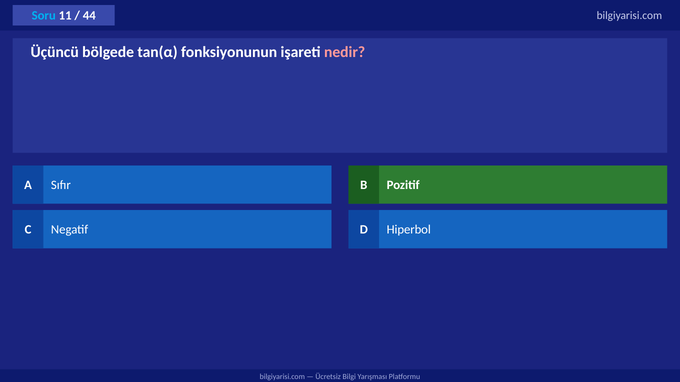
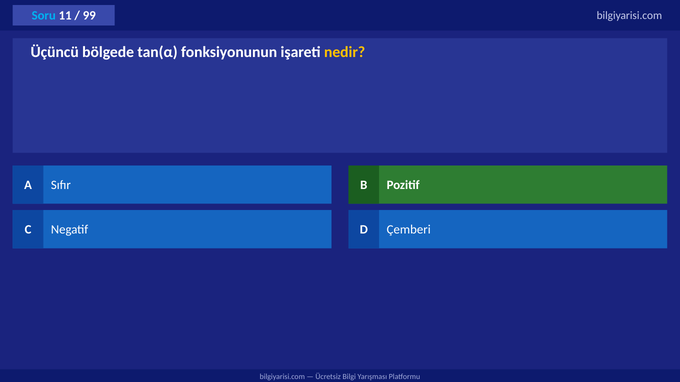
44: 44 -> 99 (89, 16)
nedir colour: pink -> yellow (345, 52)
Hiperbol: Hiperbol -> Çemberi (409, 230)
